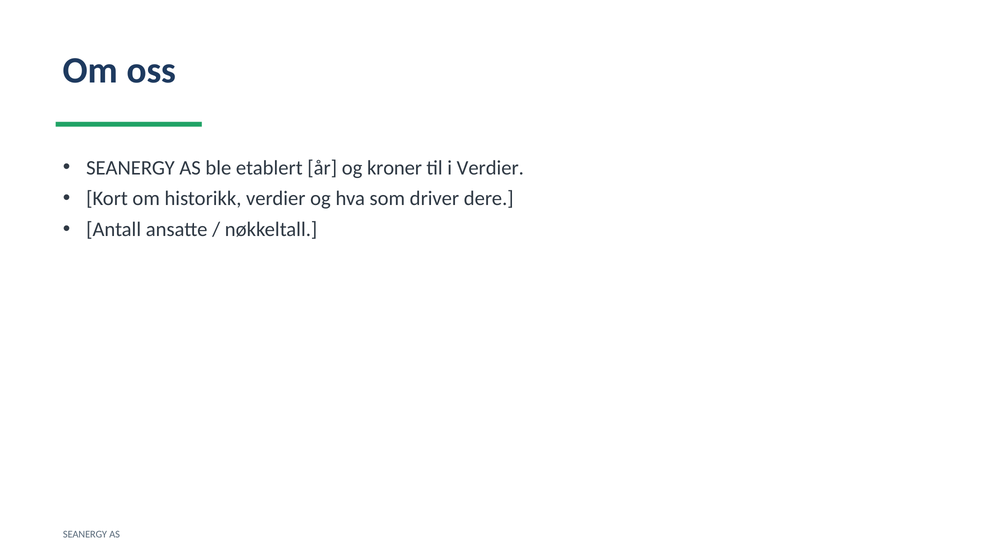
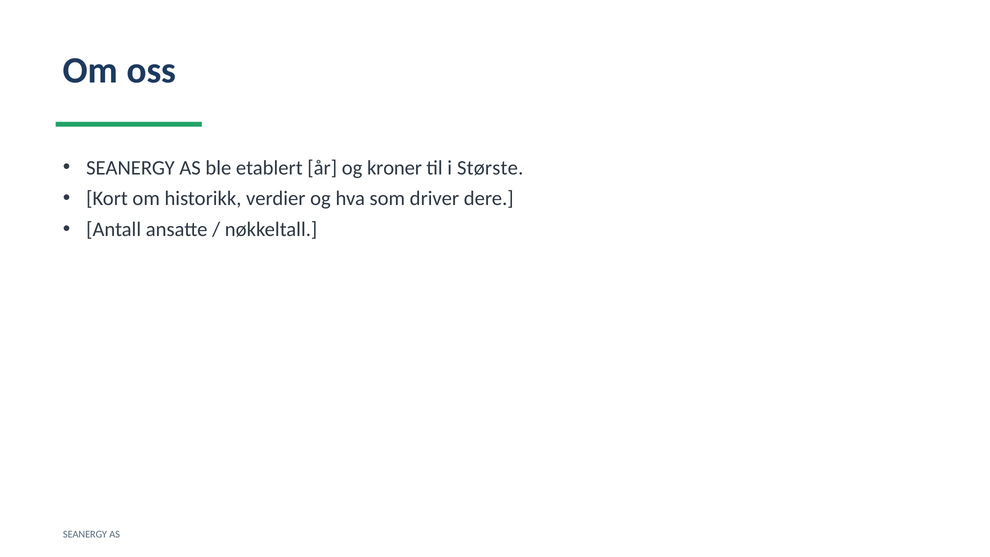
i Verdier: Verdier -> Største (490, 168)
